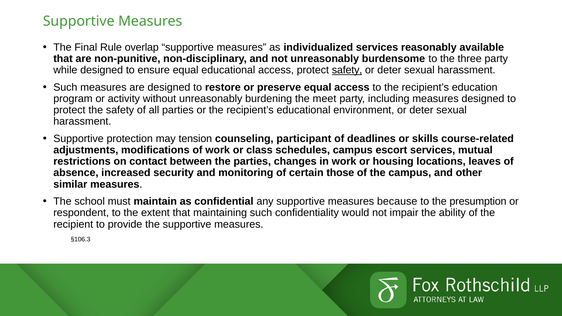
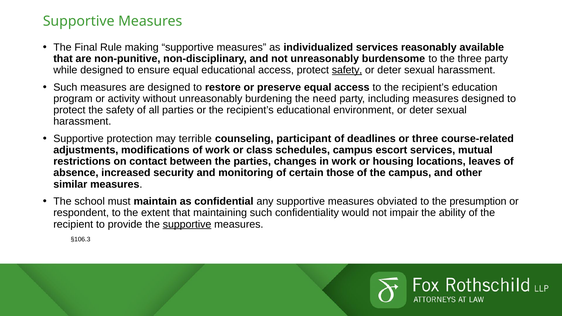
overlap: overlap -> making (142, 47)
meet: meet -> need (324, 99)
tension: tension -> terrible (195, 139)
or skills: skills -> three (425, 139)
because: because -> obviated (397, 202)
supportive underline: none -> present (187, 224)
